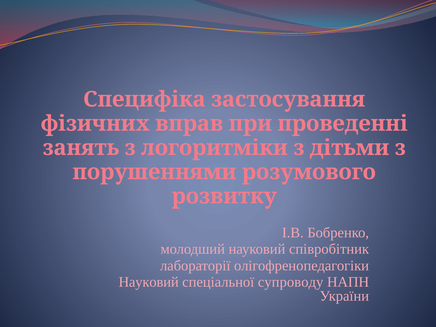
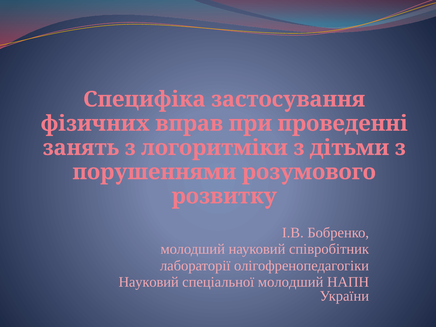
спеціальної супроводу: супроводу -> молодший (291, 282)
